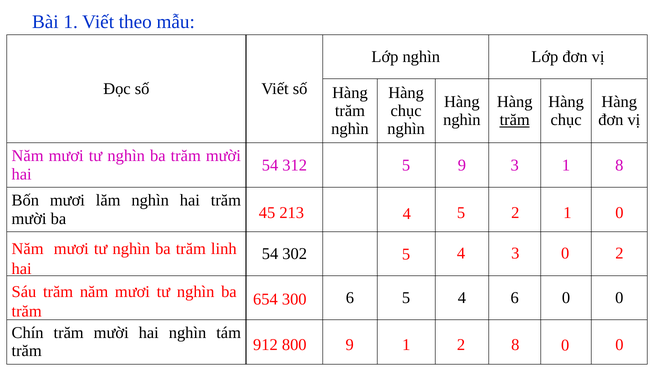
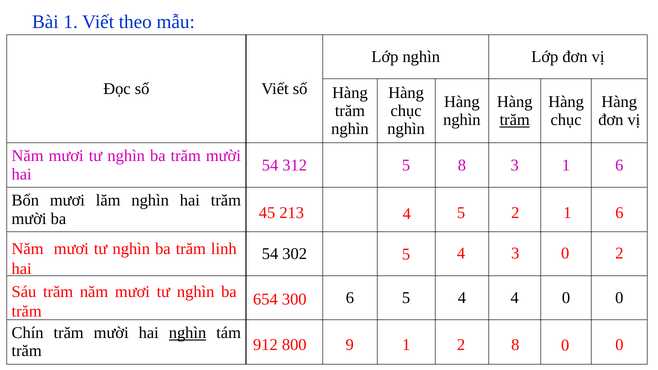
5 9: 9 -> 8 (462, 165)
1 8: 8 -> 6 (619, 165)
213 0: 0 -> 6 (619, 213)
4 6: 6 -> 4 (515, 298)
nghìn underline: none -> present (188, 333)
